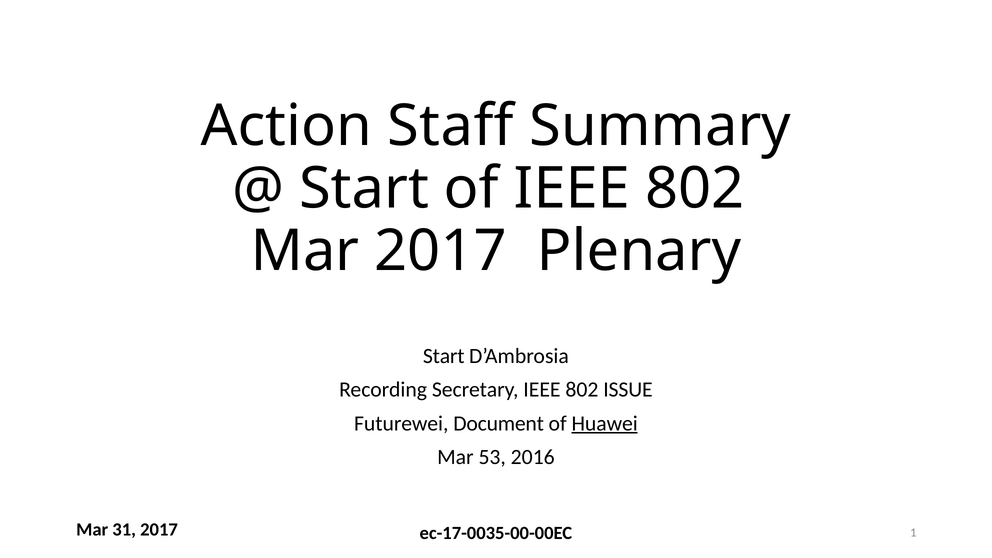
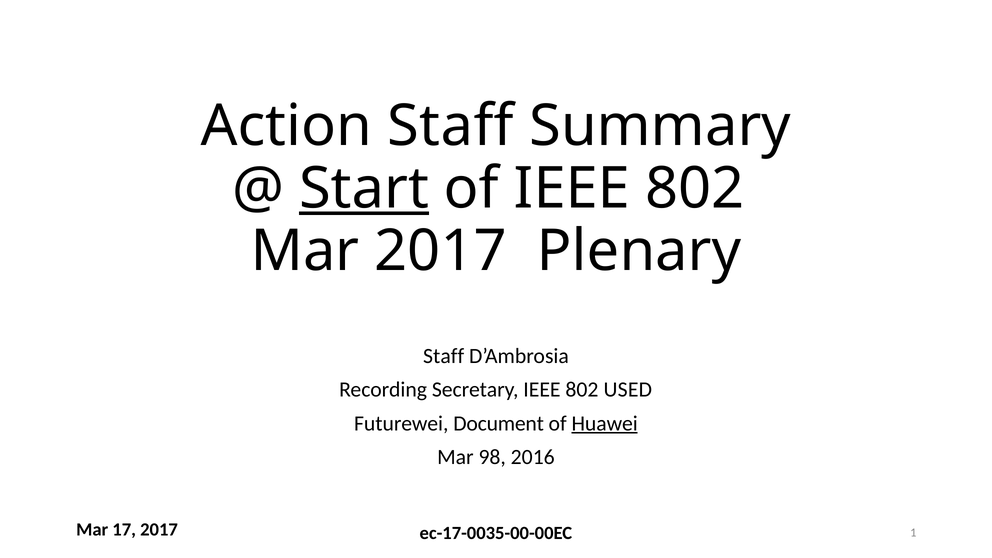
Start underline: none -> present (364, 188)
Start: Start -> Staff (444, 356)
ISSUE: ISSUE -> USED (628, 390)
53: 53 -> 98 (492, 457)
31: 31 -> 17 (124, 530)
